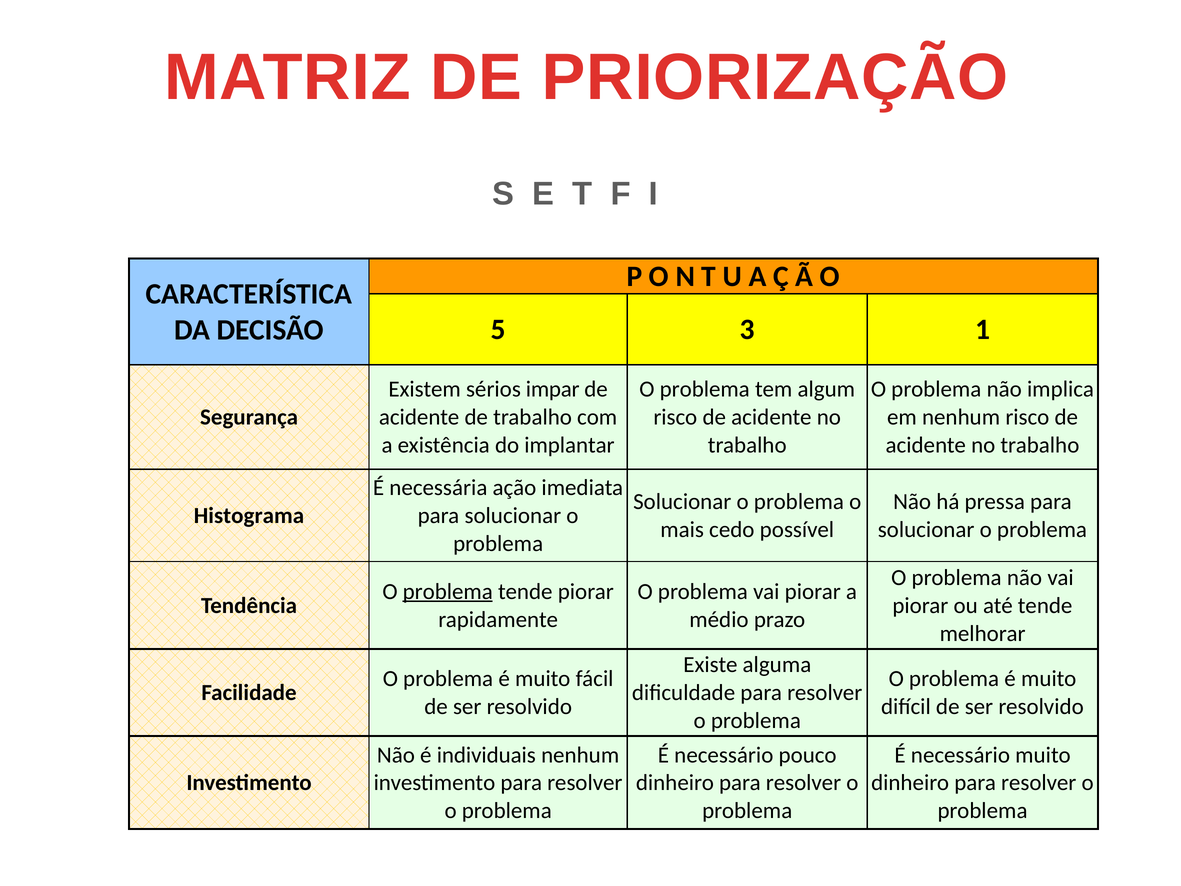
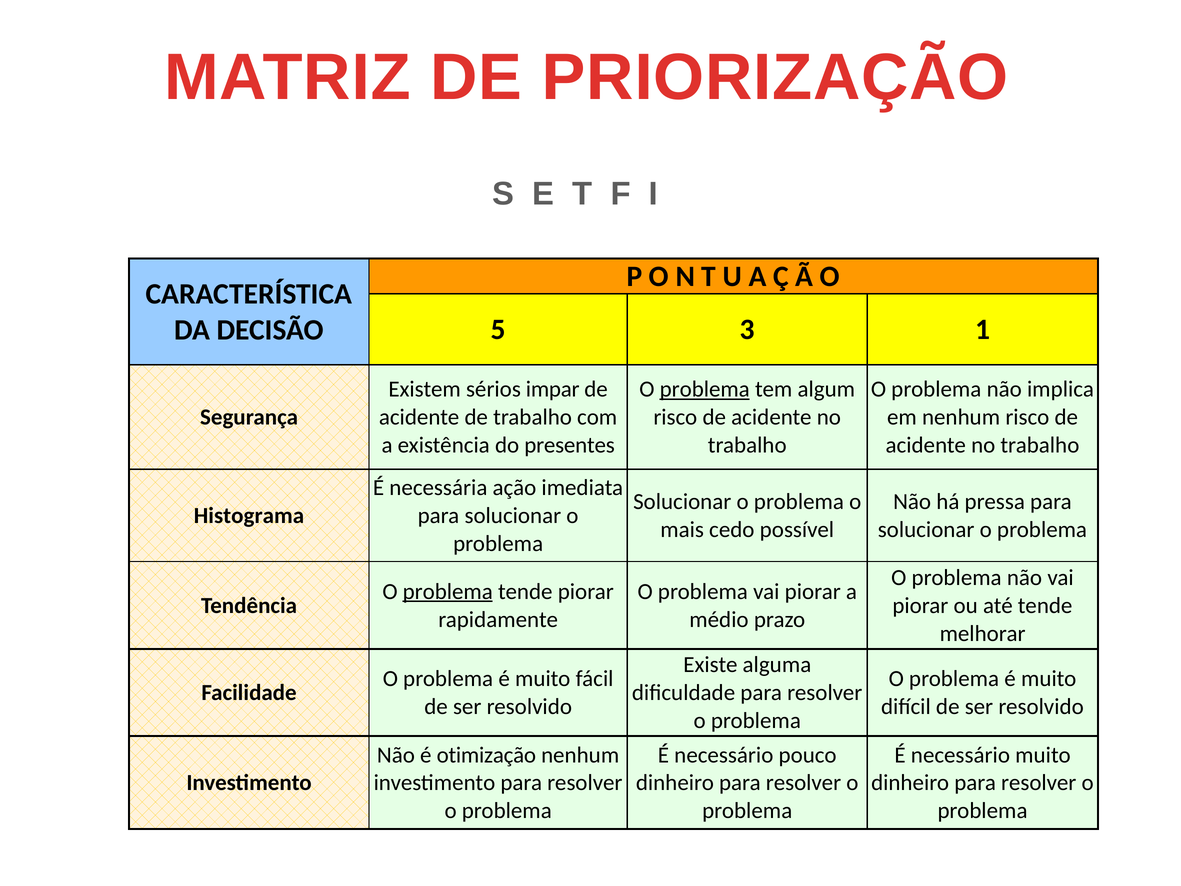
problema underline: none -> present (705, 389)
implantar: implantar -> presentes (570, 445)
individuais: individuais -> otimização (486, 755)
